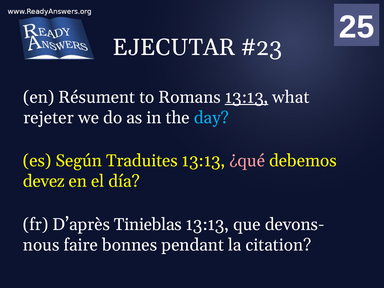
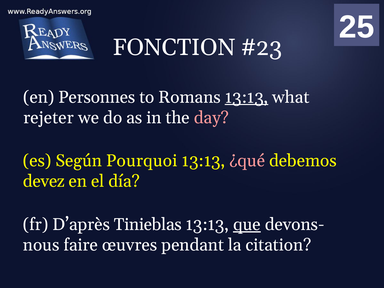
EJECUTAR: EJECUTAR -> FONCTION (174, 47)
Résument: Résument -> Personnes (97, 97)
day colour: light blue -> pink (211, 118)
Traduites: Traduites -> Pourquoi (142, 161)
que underline: none -> present (247, 225)
bonnes: bonnes -> œuvres (130, 245)
